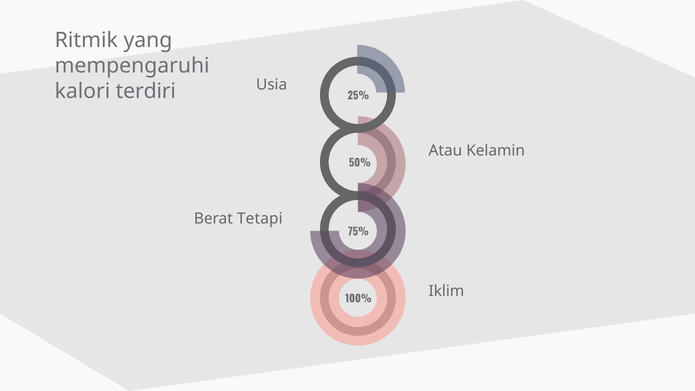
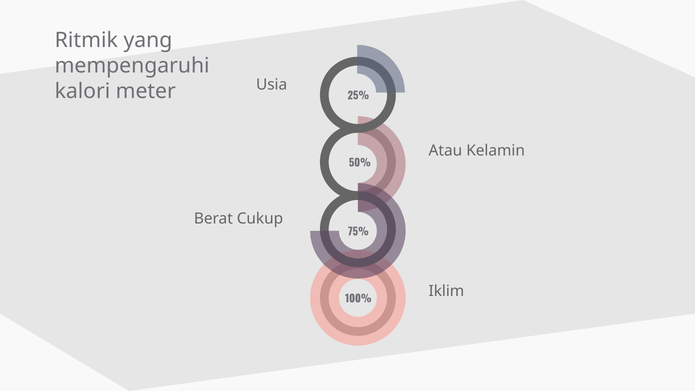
terdiri: terdiri -> meter (146, 91)
Tetapi: Tetapi -> Cukup (260, 219)
